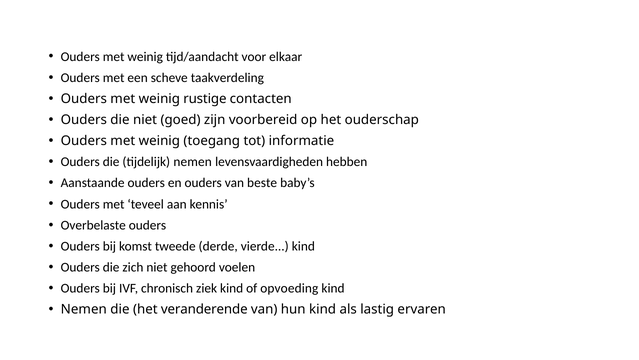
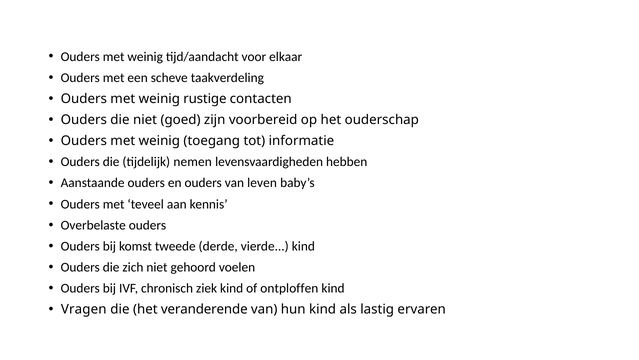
beste: beste -> leven (262, 183)
opvoeding: opvoeding -> ontploffen (289, 288)
Nemen: Nemen -> Vragen (84, 309)
